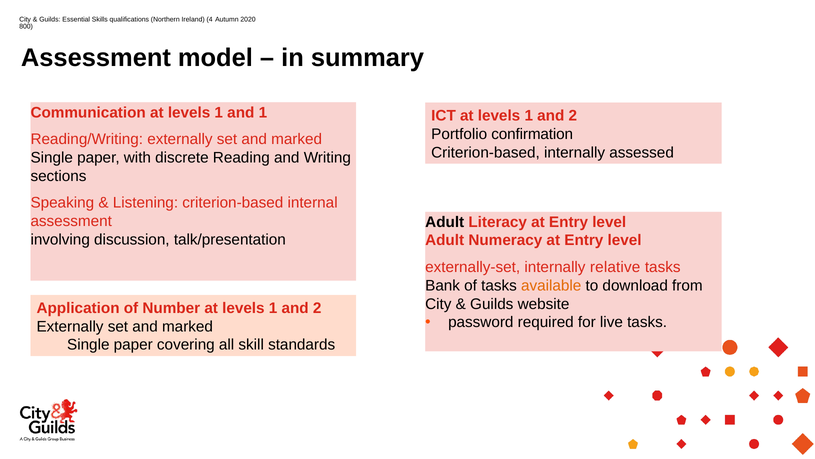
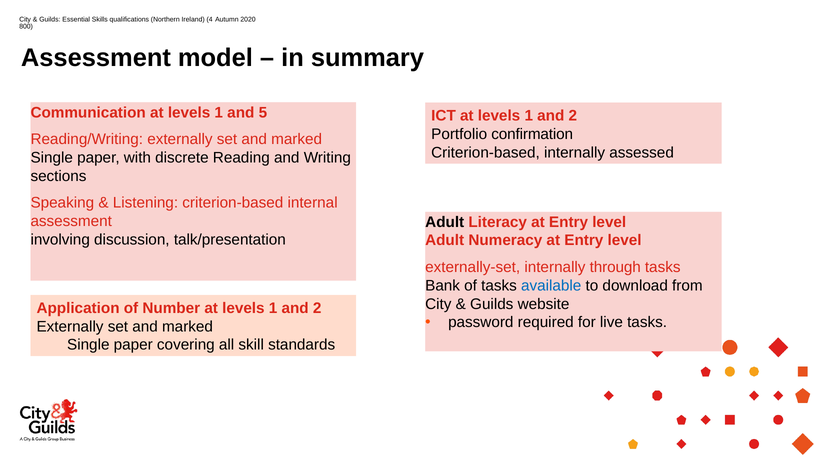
and 1: 1 -> 5 (263, 112)
relative: relative -> through (615, 267)
available colour: orange -> blue (551, 285)
